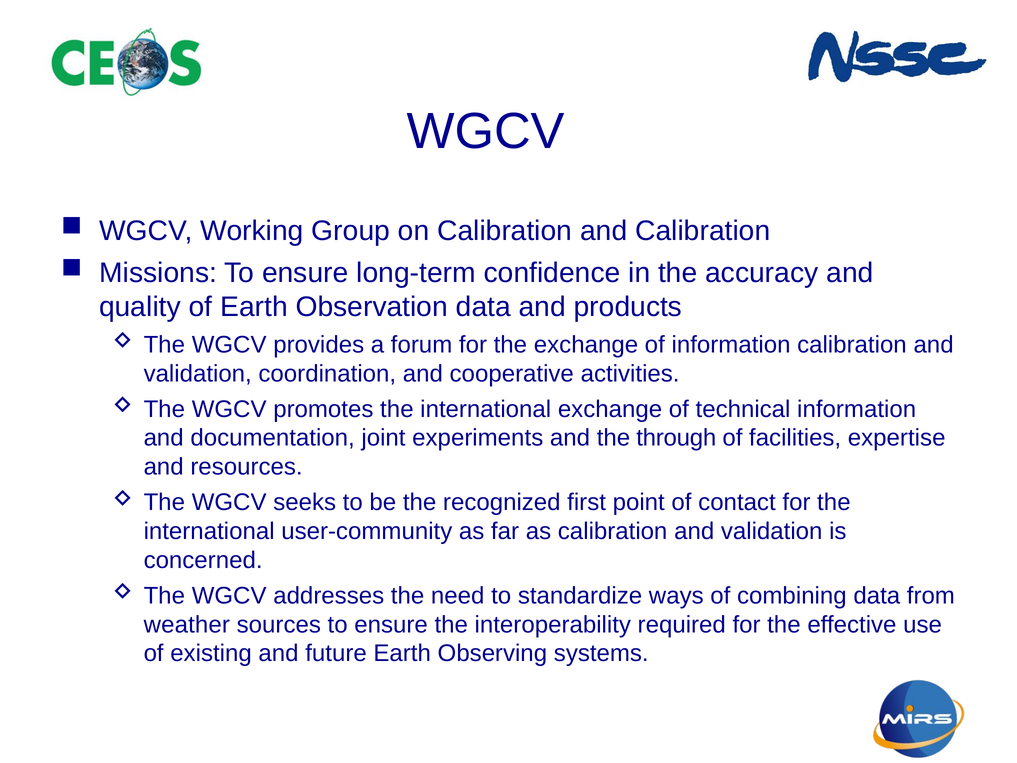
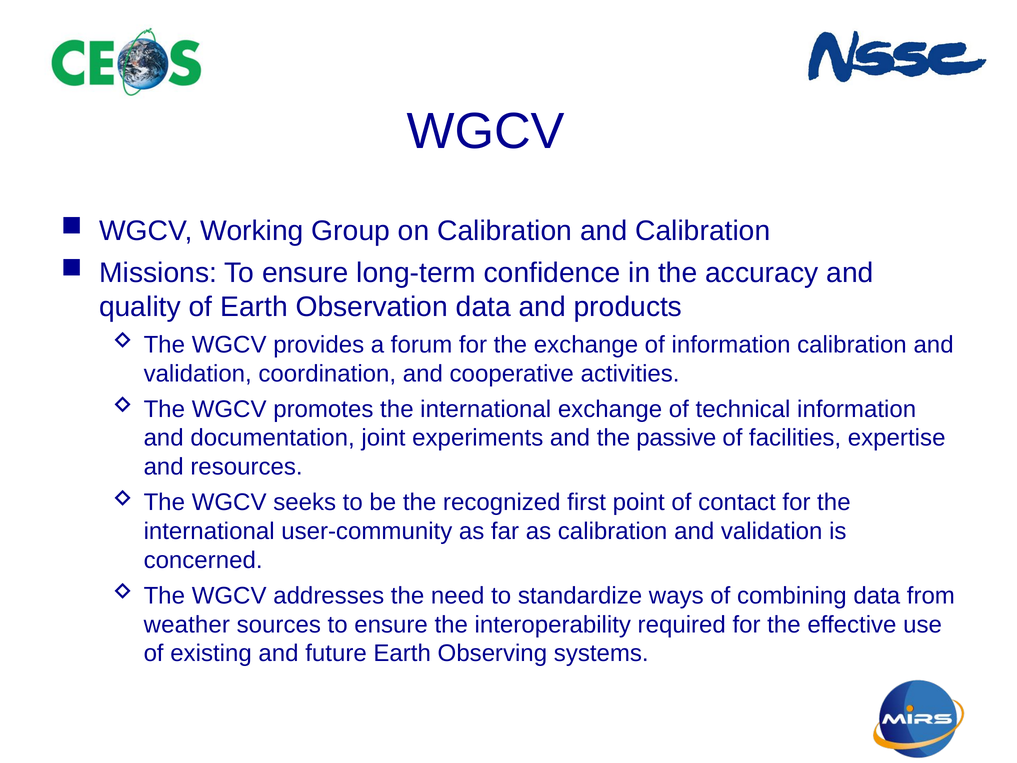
through: through -> passive (676, 438)
